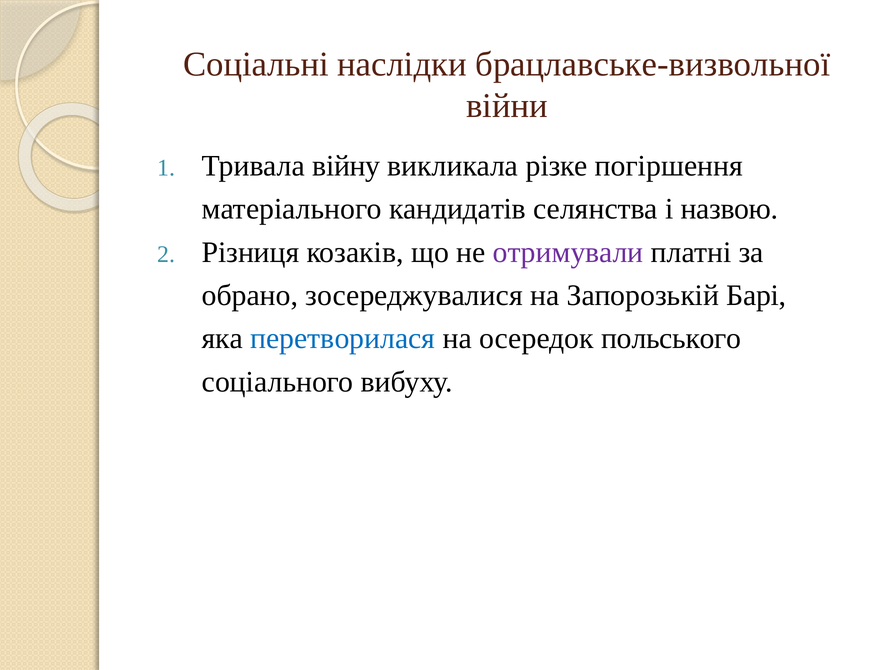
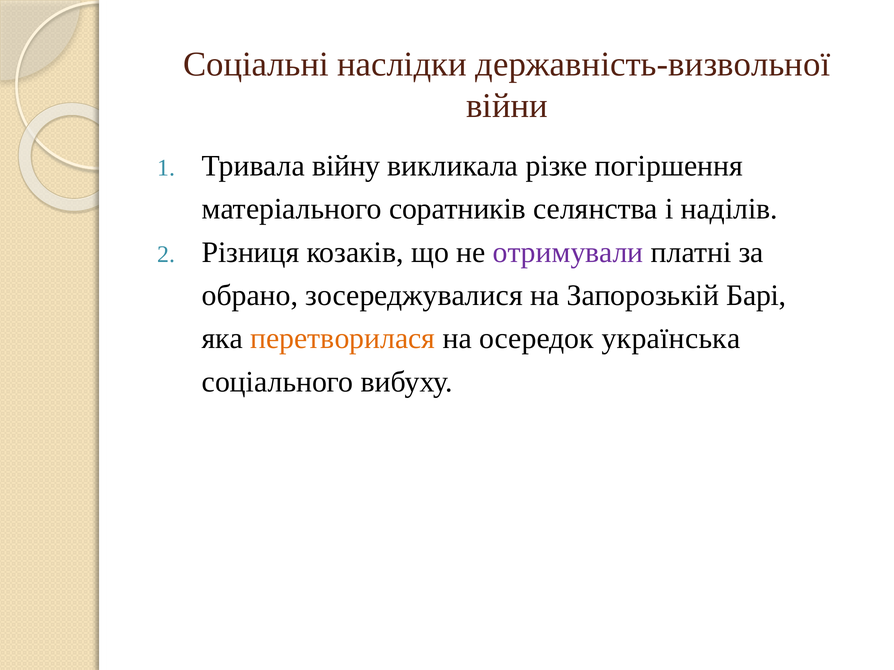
брацлавське-визвольної: брацлавське-визвольної -> державність-визвольної (653, 64)
кандидатів: кандидатів -> соратників (458, 209)
назвою: назвою -> наділів (729, 209)
перетворилася colour: blue -> orange (343, 339)
польського: польського -> українська (671, 339)
